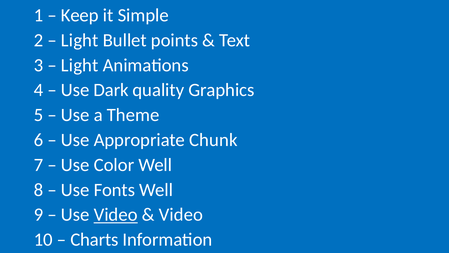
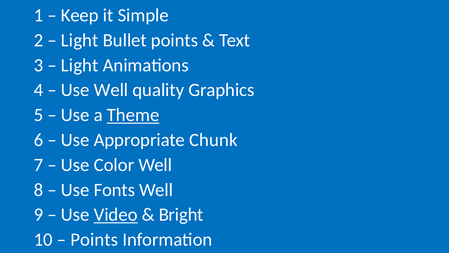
Use Dark: Dark -> Well (111, 90)
Theme underline: none -> present (133, 115)
Video: Video -> Bright (181, 214)
Charts: Charts -> Points (94, 239)
